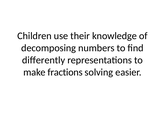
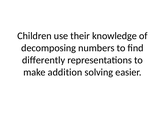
fractions: fractions -> addition (65, 72)
